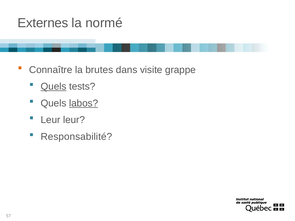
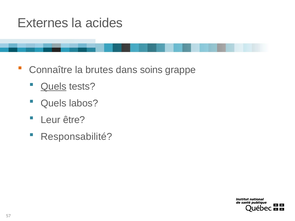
normé: normé -> acides (104, 23)
visite: visite -> soins (151, 70)
labos underline: present -> none (84, 103)
Leur leur: leur -> être (74, 120)
